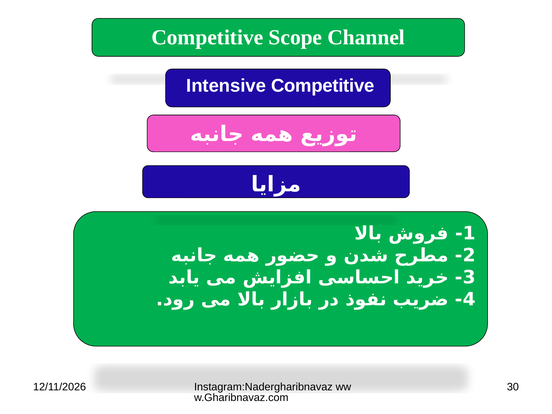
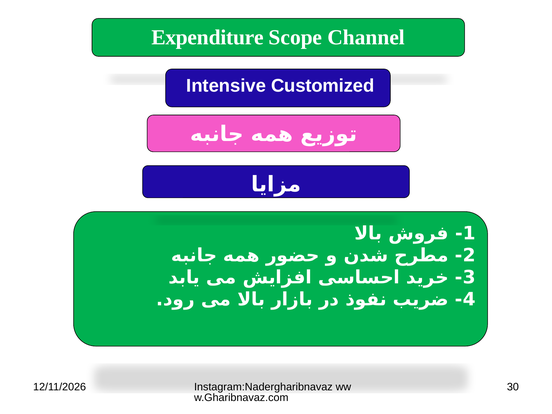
Competitive: Competitive -> Expenditure (207, 37)
Intensive Competitive: Competitive -> Customized (323, 86)
